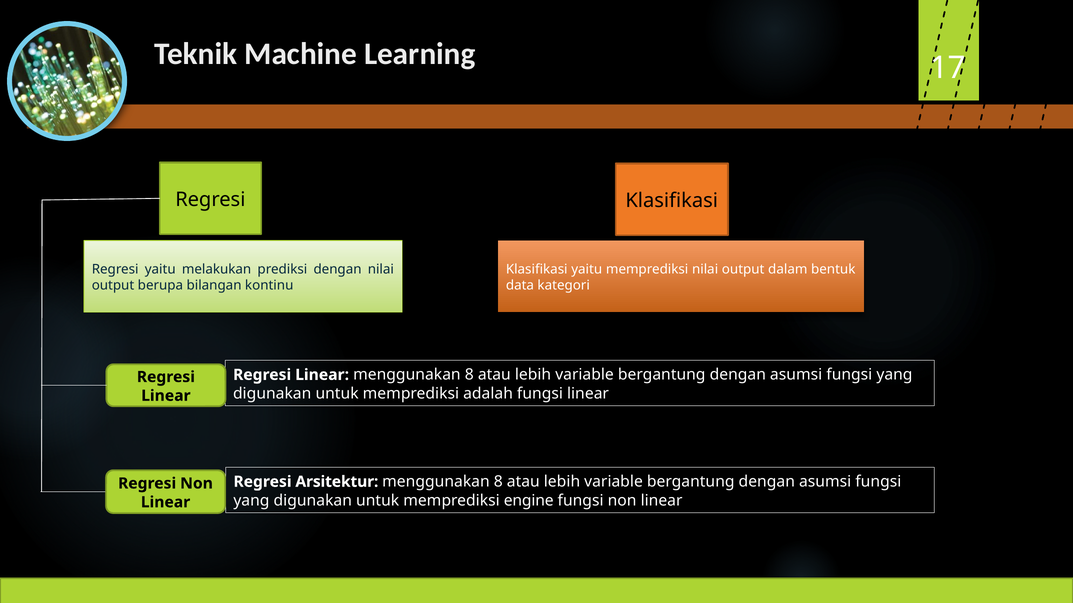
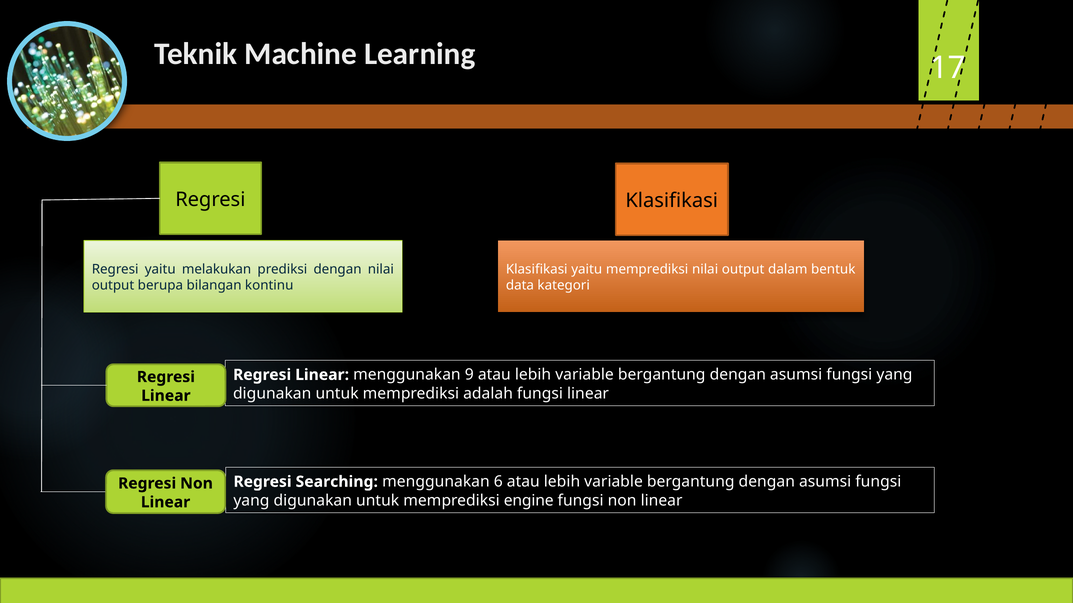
Linear menggunakan 8: 8 -> 9 (469, 375)
Arsitektur: Arsitektur -> Searching (337, 482)
8: 8 -> 6 (498, 482)
